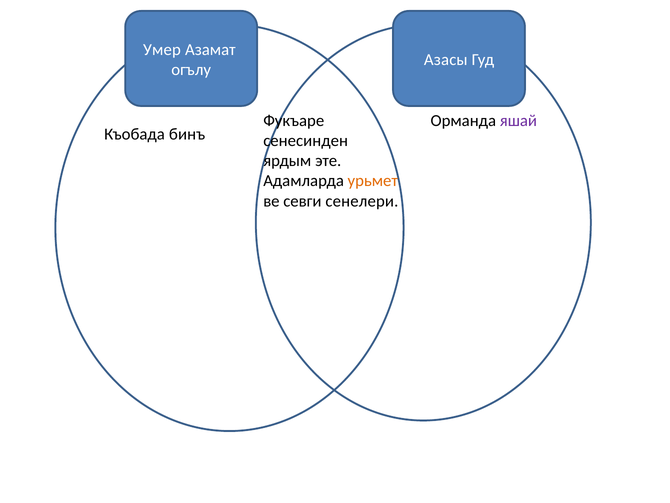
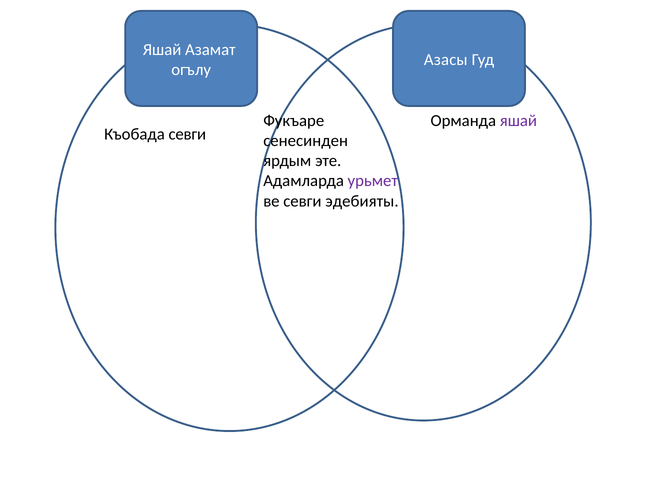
Умер: Умер -> Яшай (162, 49)
Къобада бинъ: бинъ -> севги (187, 134)
урьмет colour: orange -> purple (373, 181)
сенелери: сенелери -> эдебияты (362, 201)
